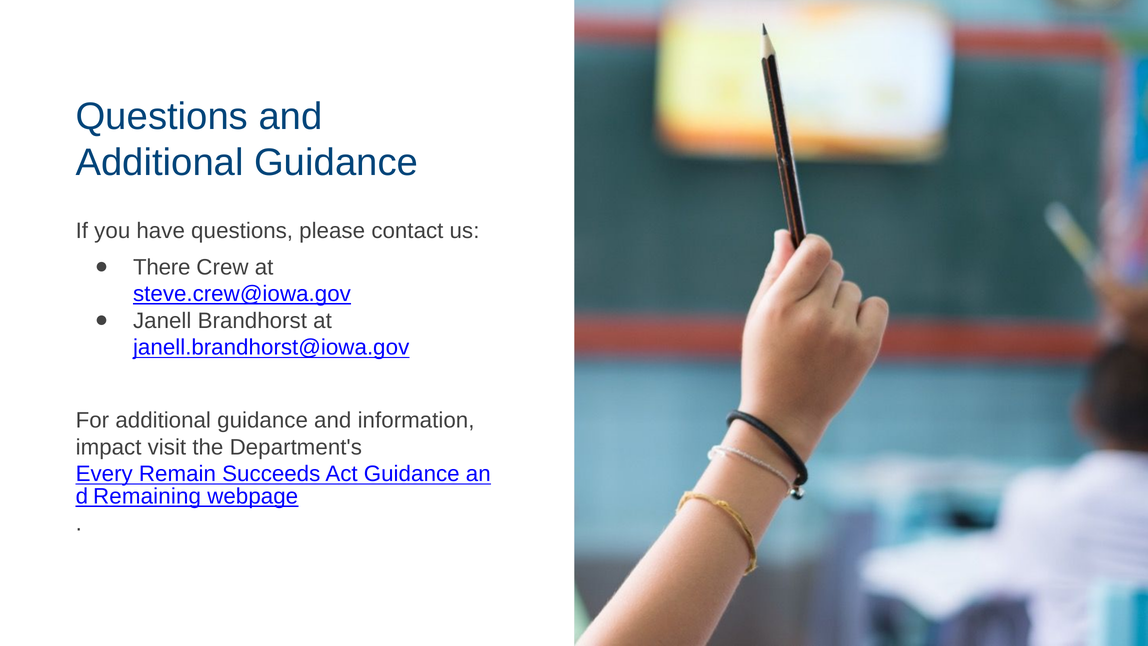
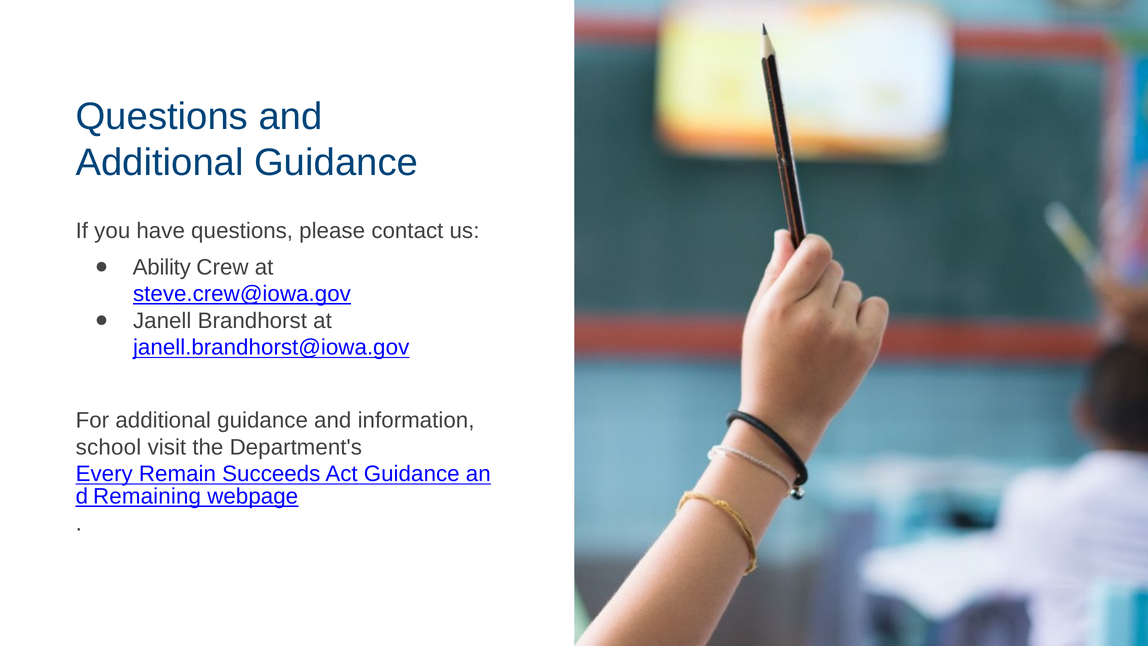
There: There -> Ability (162, 267)
impact: impact -> school (108, 447)
